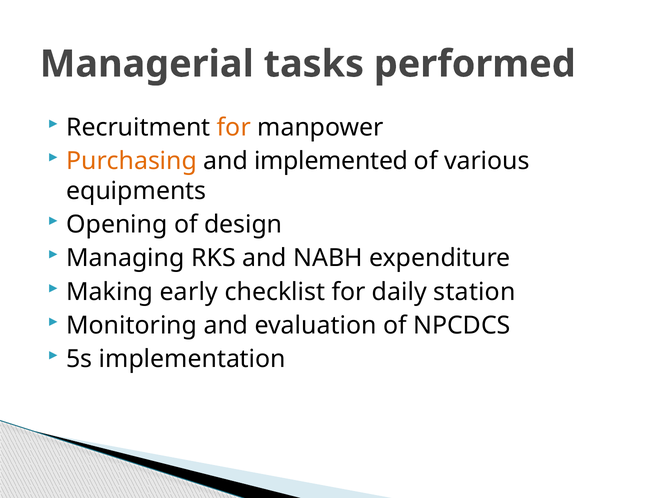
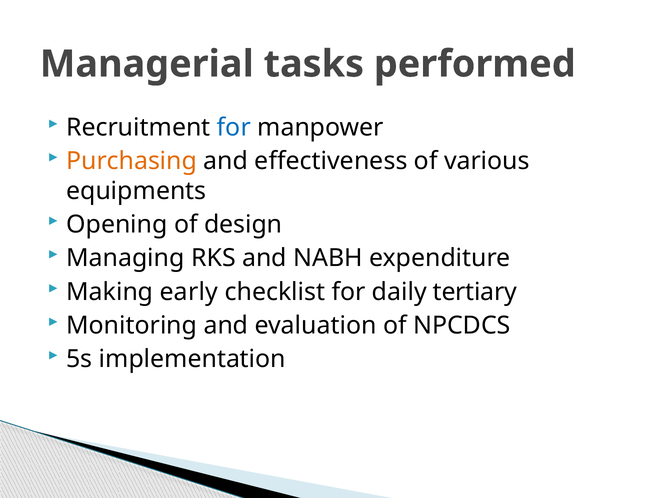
for colour: orange -> blue (234, 128)
implemented: implemented -> effectiveness (331, 161)
station: station -> tertiary (475, 292)
